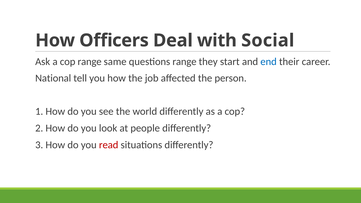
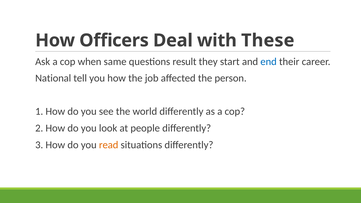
Social: Social -> These (268, 40)
cop range: range -> when (90, 62)
questions range: range -> result (184, 62)
read colour: red -> orange (109, 145)
